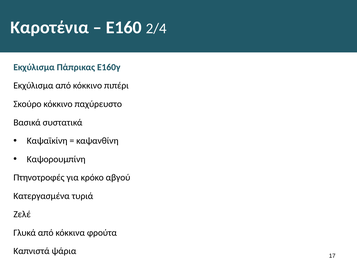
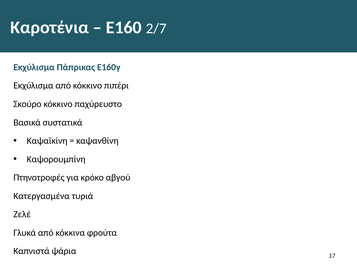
2/4: 2/4 -> 2/7 (156, 28)
